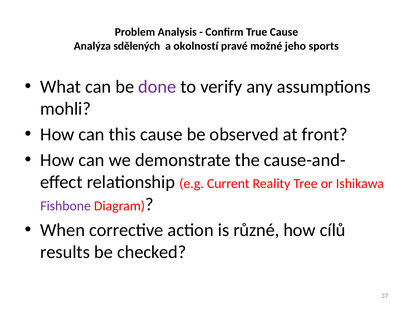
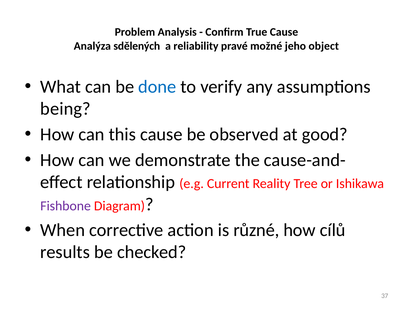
okolností: okolností -> reliability (196, 46)
sports: sports -> object (324, 46)
done colour: purple -> blue (157, 87)
mohli: mohli -> being (66, 109)
front: front -> good (325, 134)
